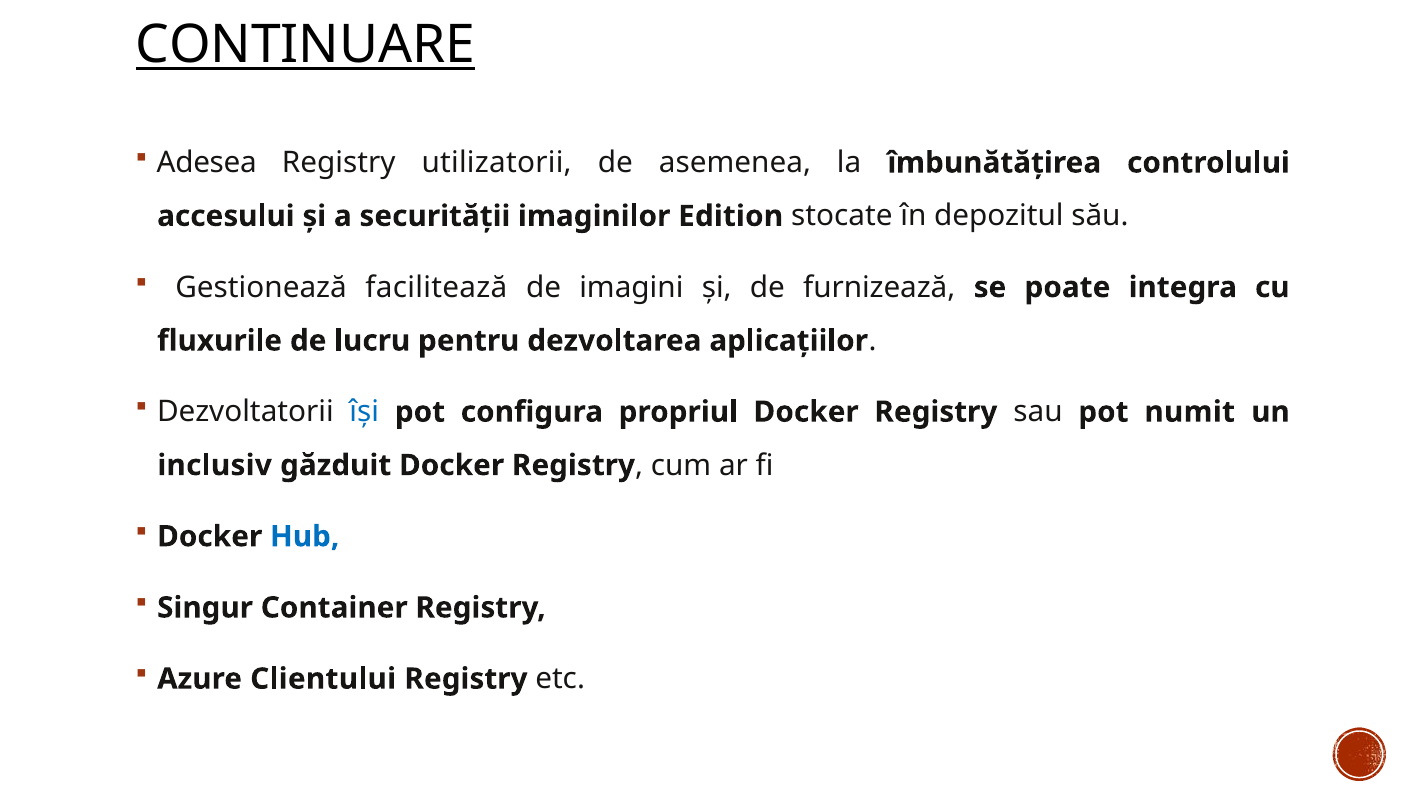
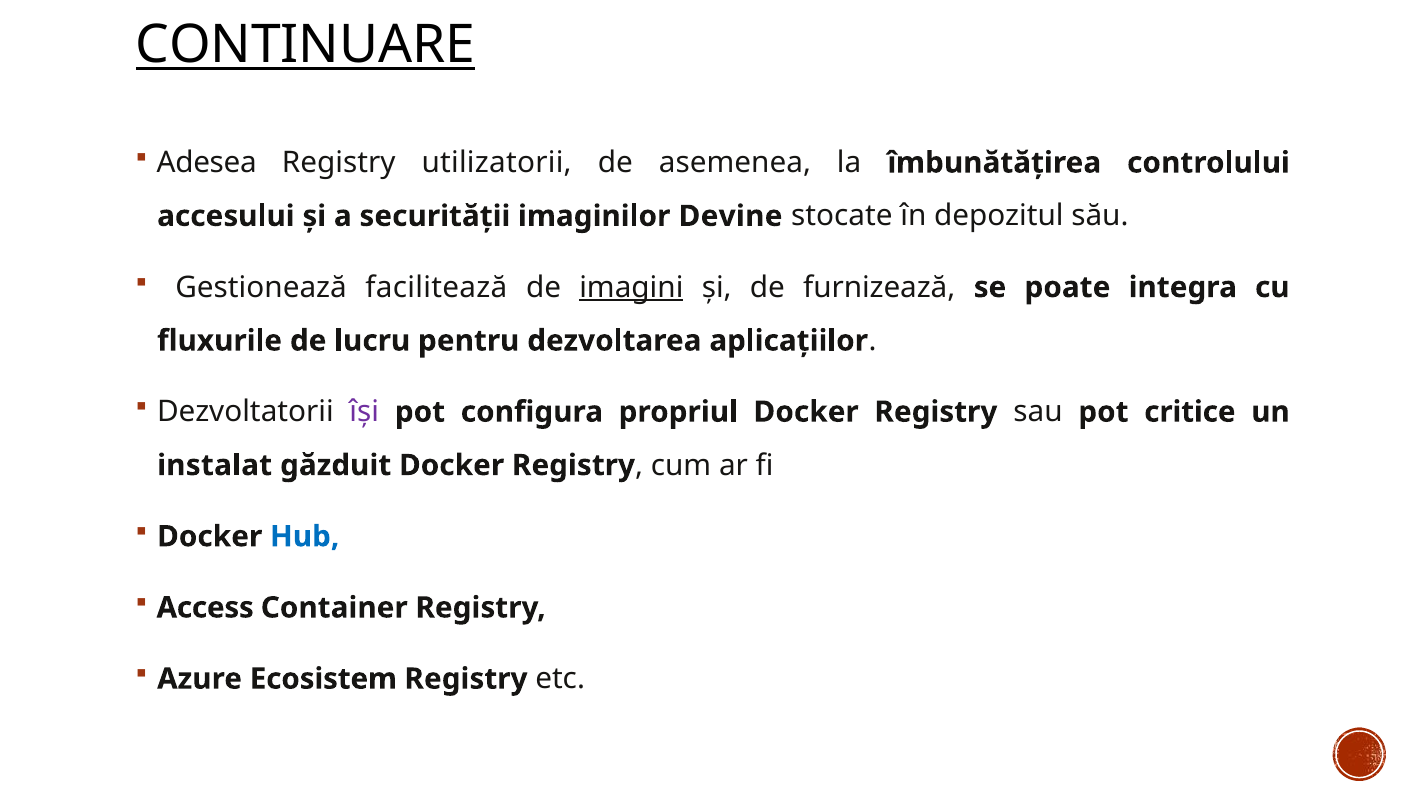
Edition: Edition -> Devine (731, 216)
imagini underline: none -> present (631, 288)
își colour: blue -> purple (364, 412)
numit: numit -> critice (1190, 412)
inclusiv: inclusiv -> instalat (215, 466)
Singur: Singur -> Access (205, 608)
Clientului: Clientului -> Ecosistem (323, 679)
